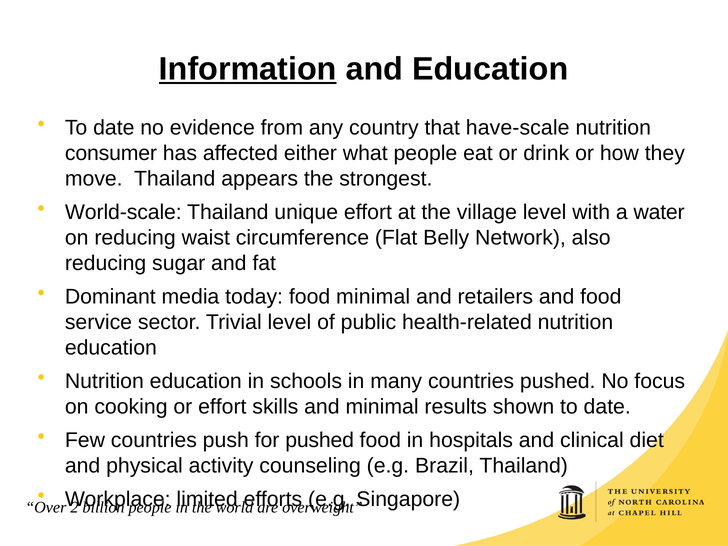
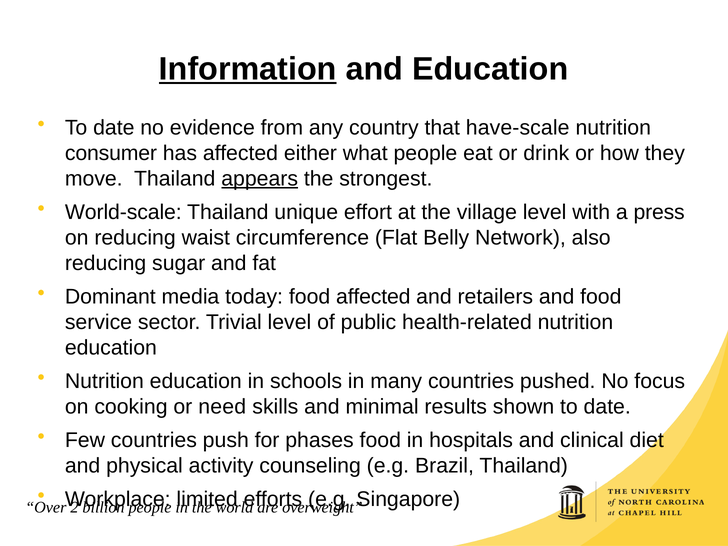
appears underline: none -> present (260, 179)
water: water -> press (659, 212)
food minimal: minimal -> affected (373, 297)
or effort: effort -> need (222, 407)
for pushed: pushed -> phases (320, 440)
